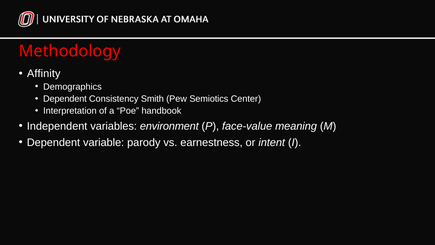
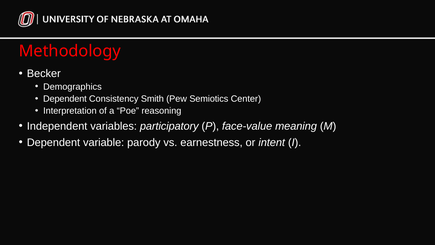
Affinity: Affinity -> Becker (44, 74)
handbook: handbook -> reasoning (161, 111)
environment: environment -> participatory (169, 126)
